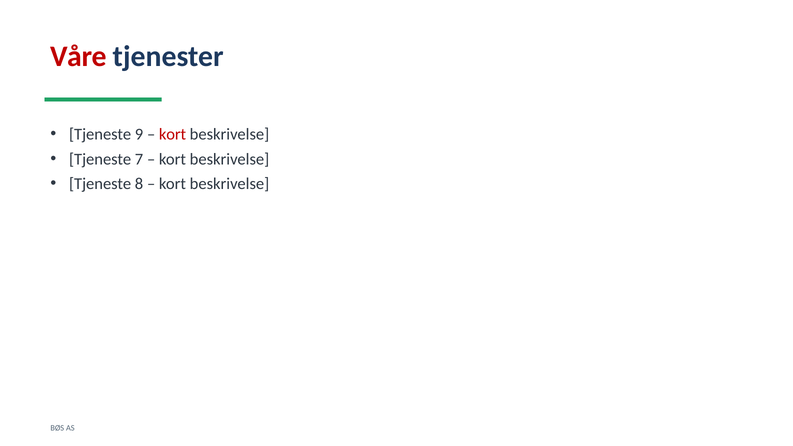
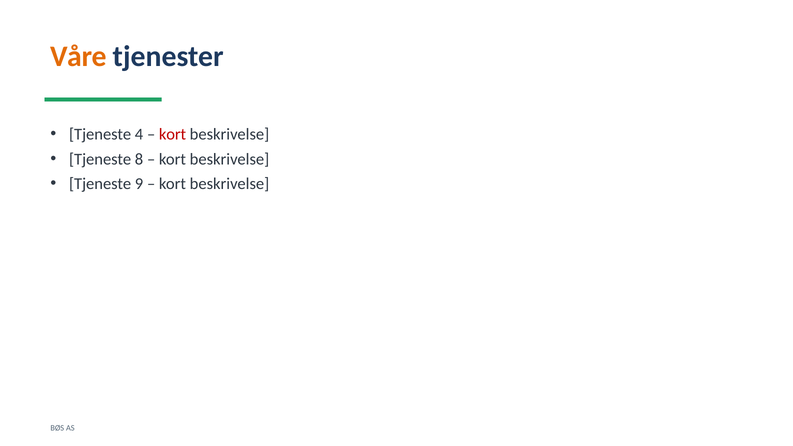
Våre colour: red -> orange (78, 57)
9: 9 -> 4 (139, 134)
7: 7 -> 8 (139, 159)
8: 8 -> 9 (139, 184)
